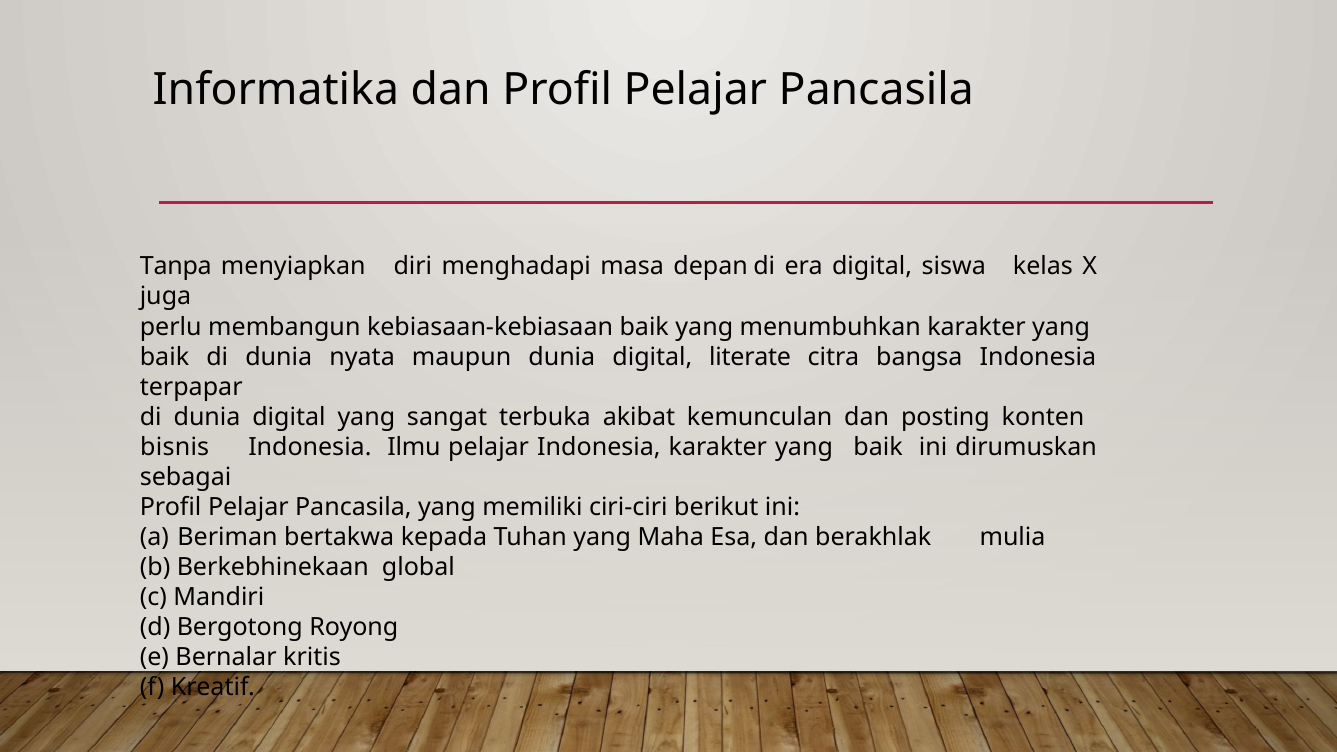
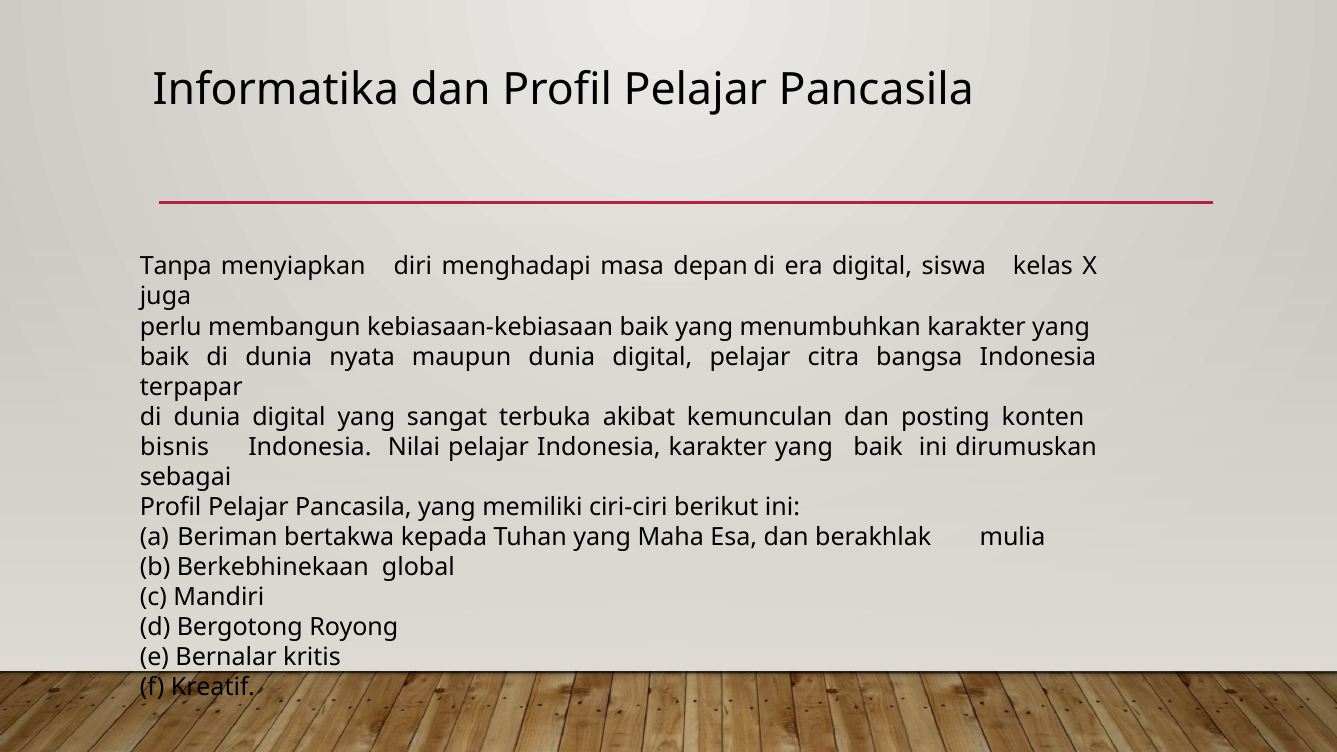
digital literate: literate -> pelajar (750, 357)
Ilmu: Ilmu -> Nilai (414, 447)
